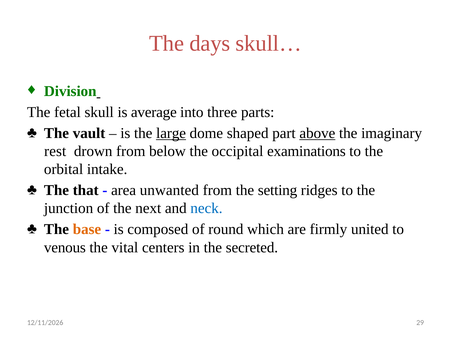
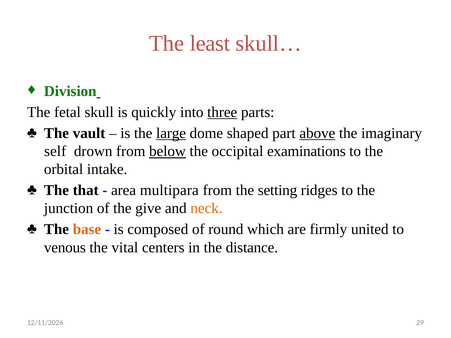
days: days -> least (210, 43)
average: average -> quickly (154, 112)
three underline: none -> present (222, 112)
rest: rest -> self (55, 151)
below underline: none -> present (167, 151)
unwanted: unwanted -> multipara (169, 190)
next: next -> give (148, 208)
neck colour: blue -> orange (206, 208)
secreted: secreted -> distance (252, 248)
